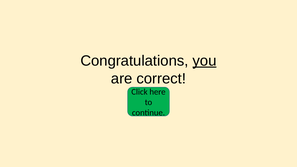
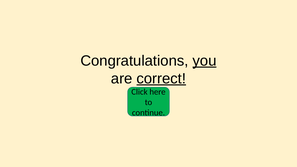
correct underline: none -> present (161, 79)
